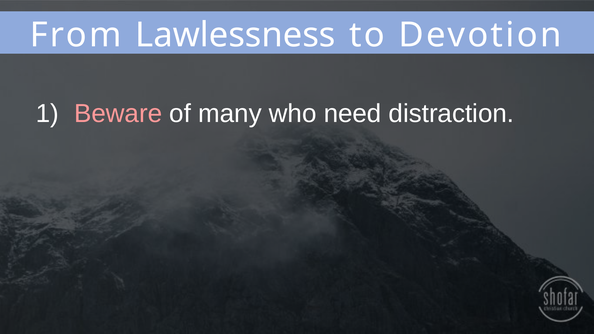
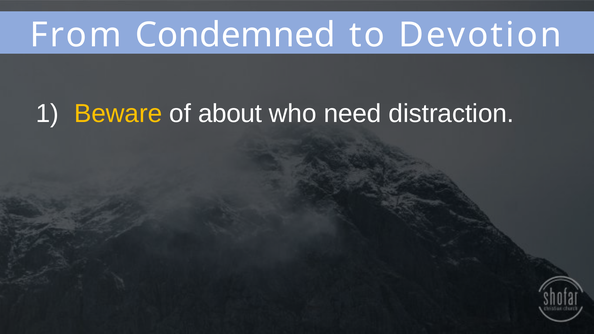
Lawlessness: Lawlessness -> Condemned (235, 35)
Beware colour: pink -> yellow (118, 114)
many: many -> about (230, 114)
